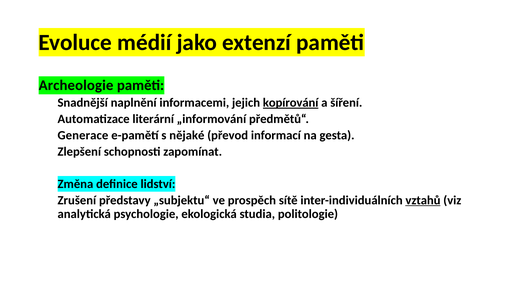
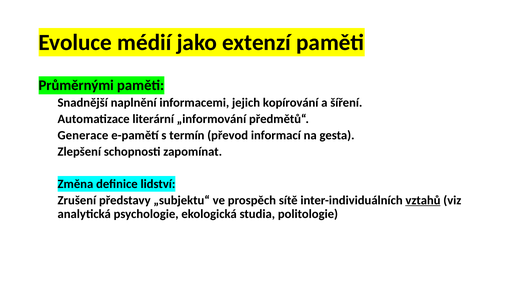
Archeologie: Archeologie -> Průměrnými (76, 86)
kopírování underline: present -> none (291, 103)
nějaké: nějaké -> termín (187, 136)
